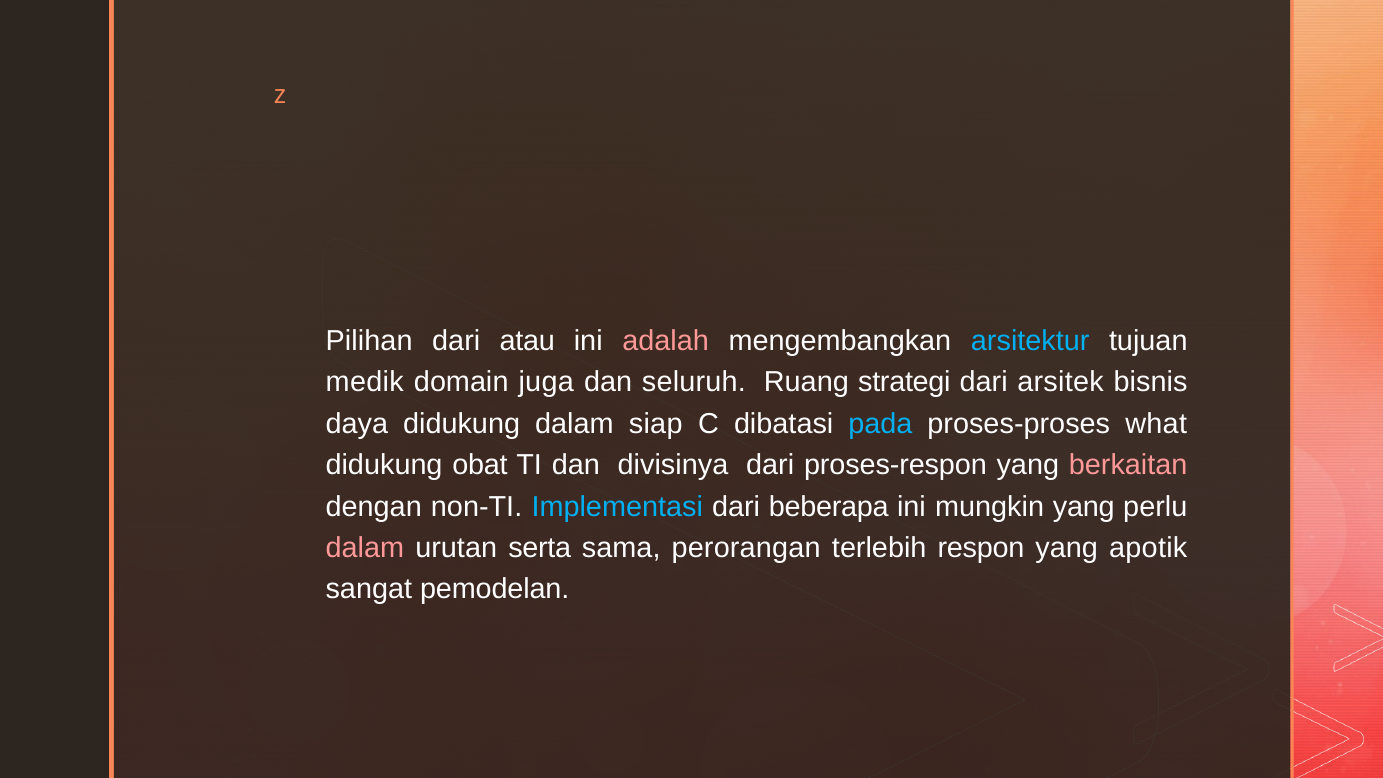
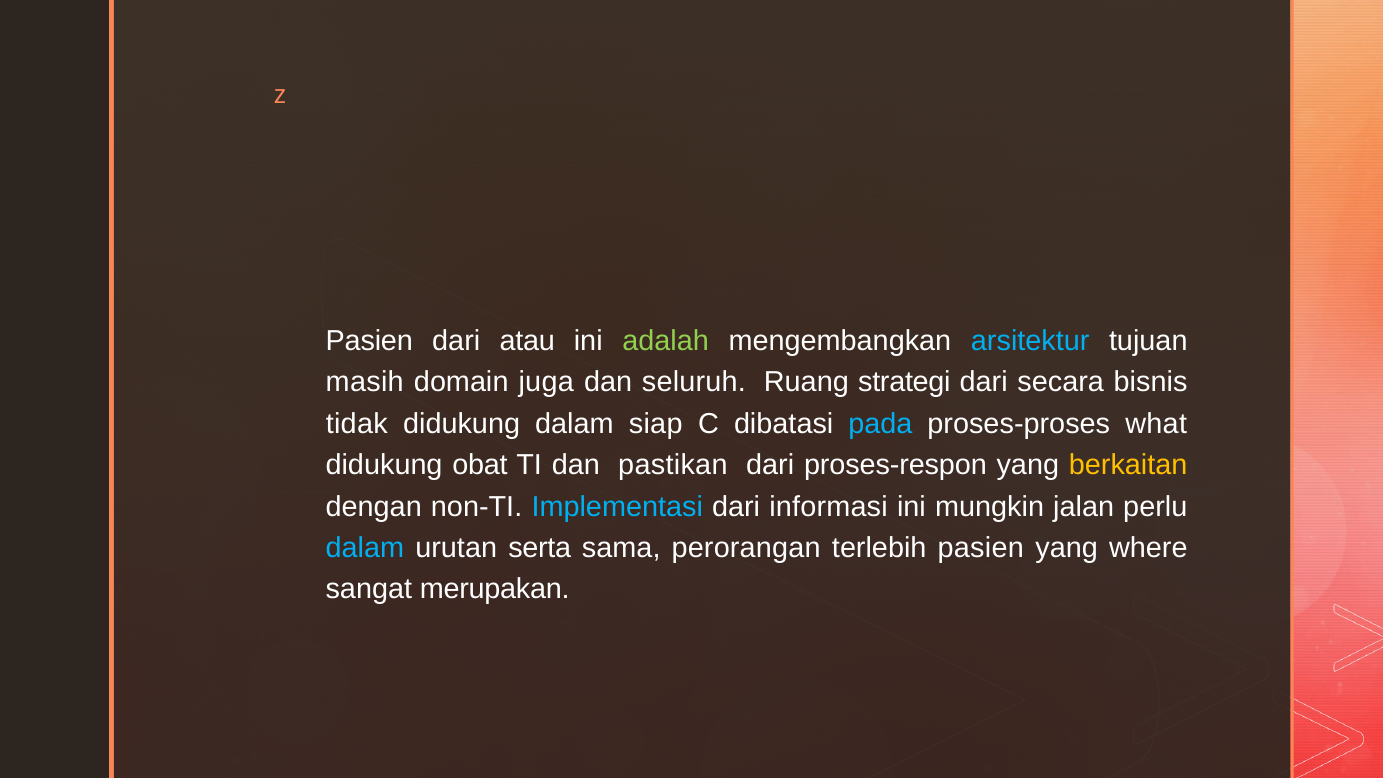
Pilihan: Pilihan -> Pasien (369, 340)
adalah colour: pink -> light green (666, 340)
medik: medik -> masih (365, 382)
arsitek: arsitek -> secara (1061, 382)
daya: daya -> tidak (357, 423)
divisinya: divisinya -> pastikan (673, 465)
berkaitan colour: pink -> yellow (1128, 465)
beberapa: beberapa -> informasi (829, 506)
mungkin yang: yang -> jalan (1084, 506)
dalam colour: pink -> light blue (365, 548)
terlebih respon: respon -> pasien (981, 548)
apotik: apotik -> where (1148, 548)
pemodelan: pemodelan -> merupakan (495, 589)
